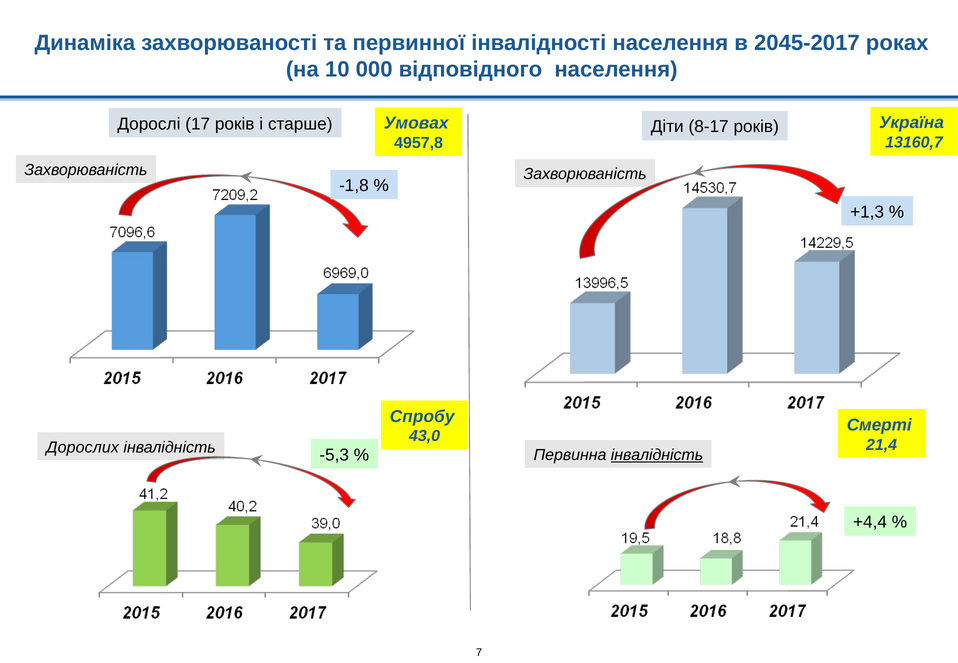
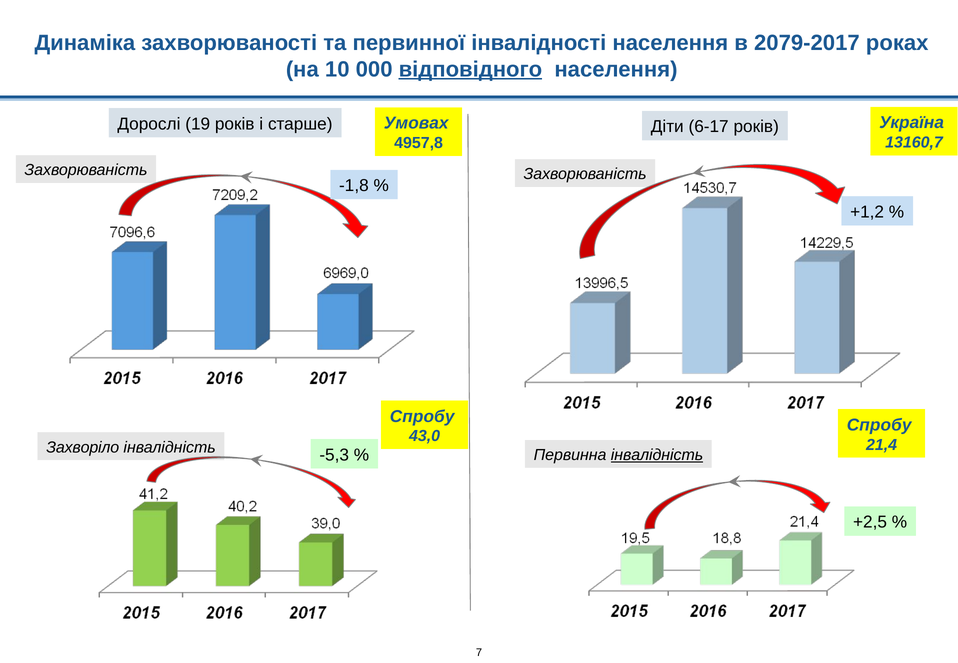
2045-2017: 2045-2017 -> 2079-2017 (807, 43)
відповідного underline: none -> present (470, 69)
17: 17 -> 19 (198, 124)
8-17: 8-17 -> 6-17 (709, 127)
+1,3: +1,3 -> +1,2 (867, 212)
Смерті: Смерті -> Спробу (879, 425)
Дорослих: Дорослих -> Захворіло (83, 447)
+4,4: +4,4 -> +2,5 (870, 523)
